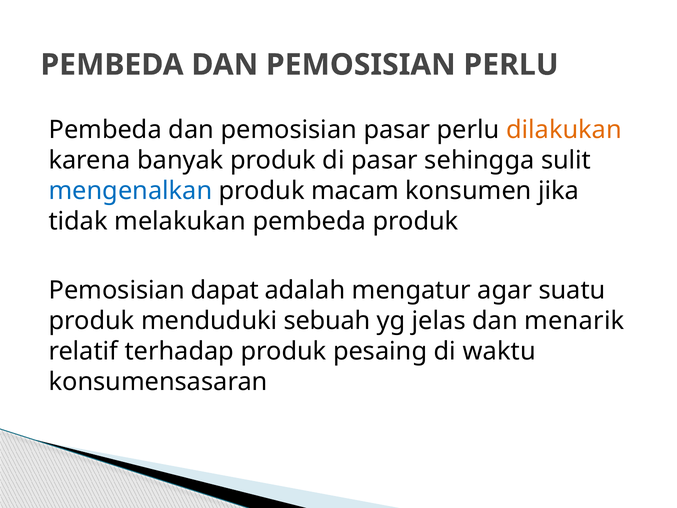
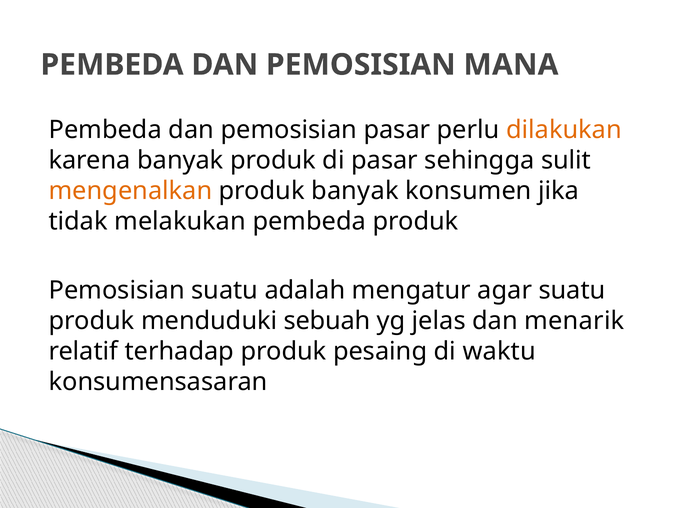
PEMOSISIAN PERLU: PERLU -> MANA (511, 65)
mengenalkan colour: blue -> orange (130, 191)
produk macam: macam -> banyak (355, 191)
Pemosisian dapat: dapat -> suatu (225, 290)
